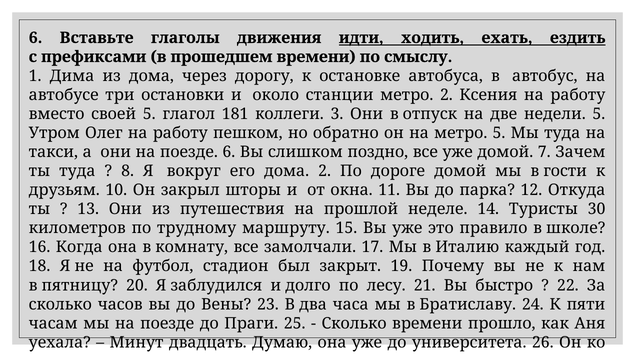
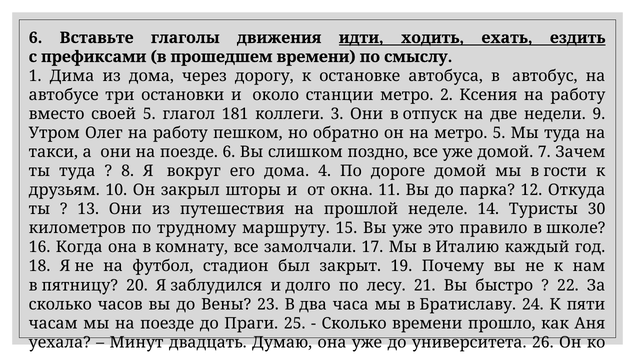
недели 5: 5 -> 9 (599, 114)
дома 2: 2 -> 4 (325, 171)
